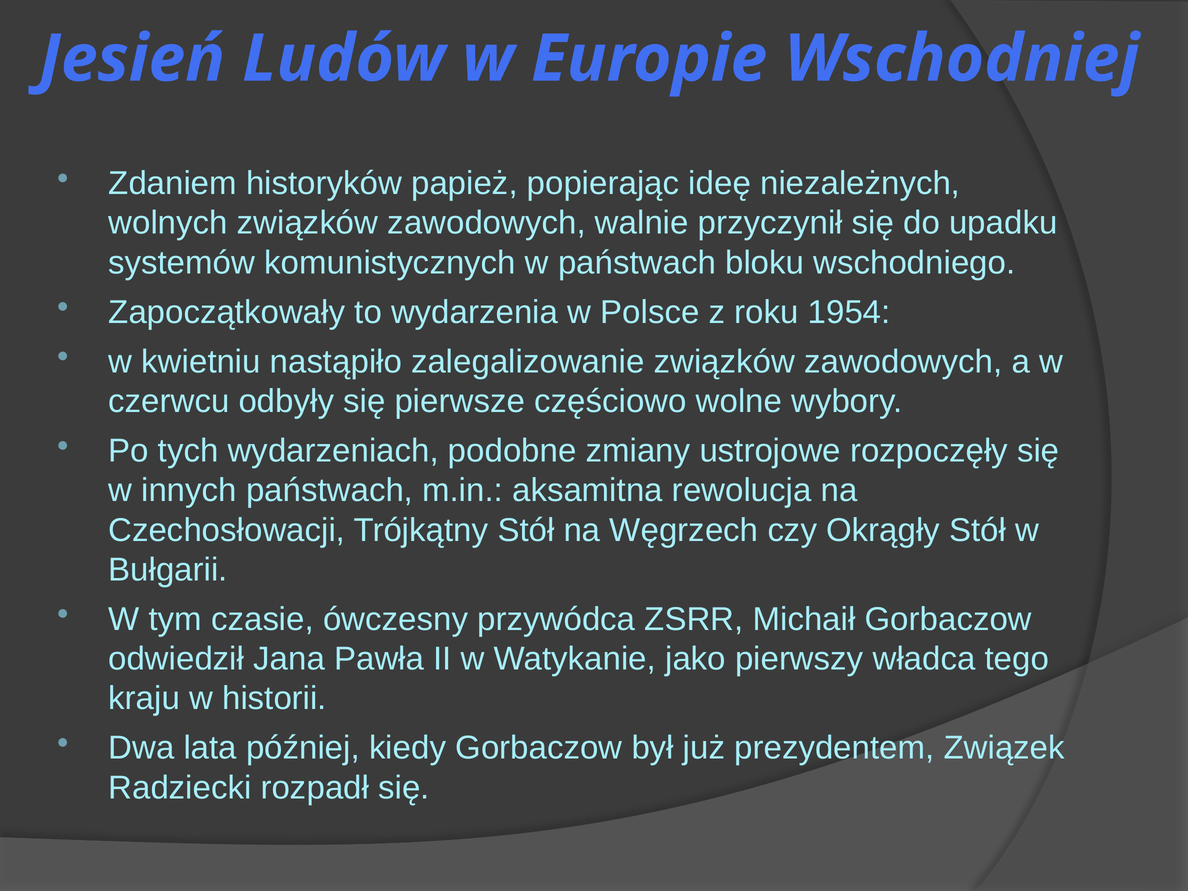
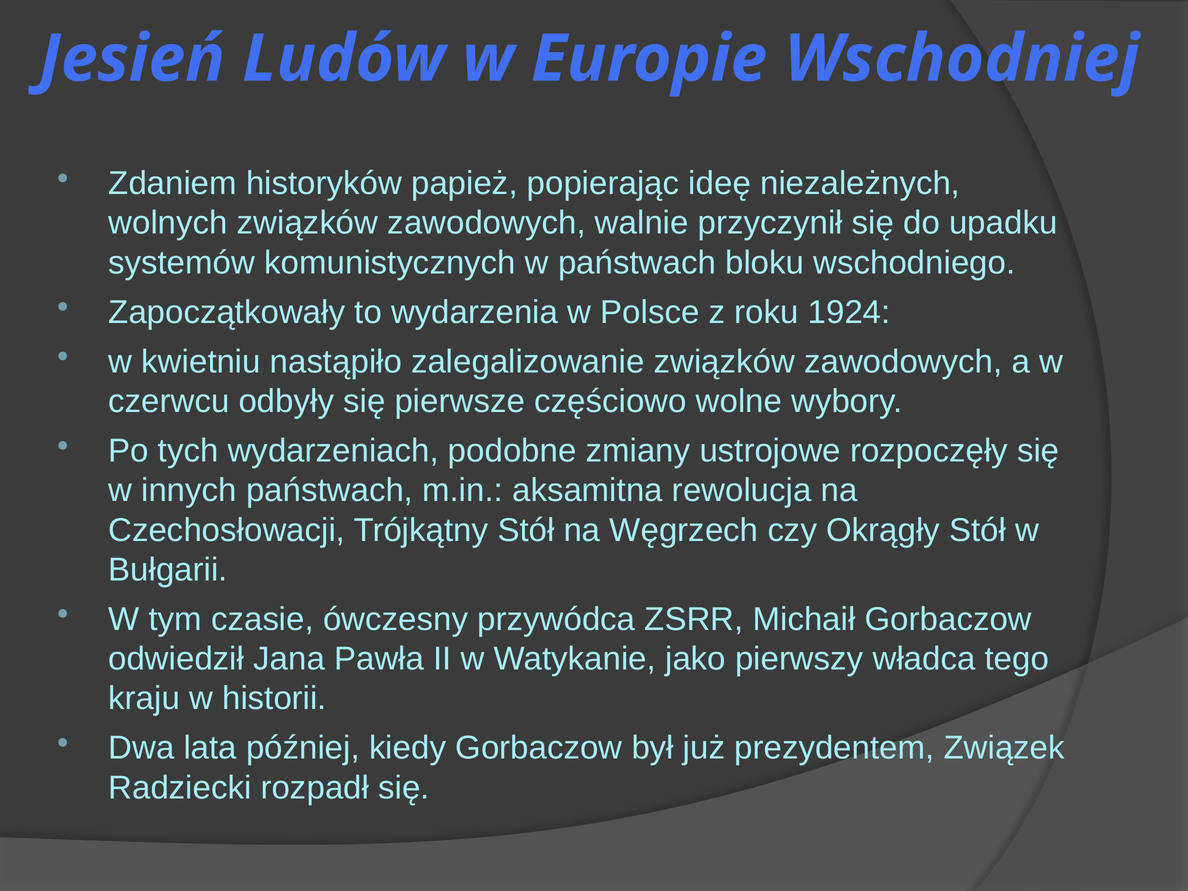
1954: 1954 -> 1924 (849, 312)
